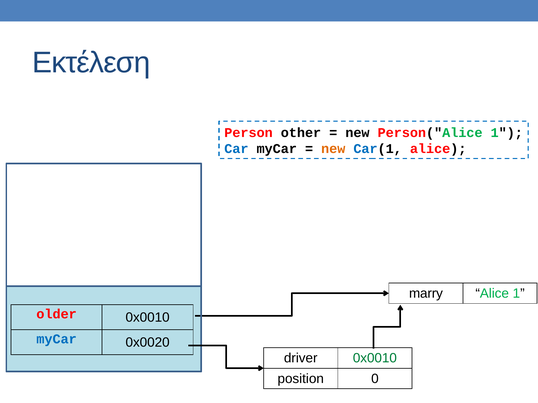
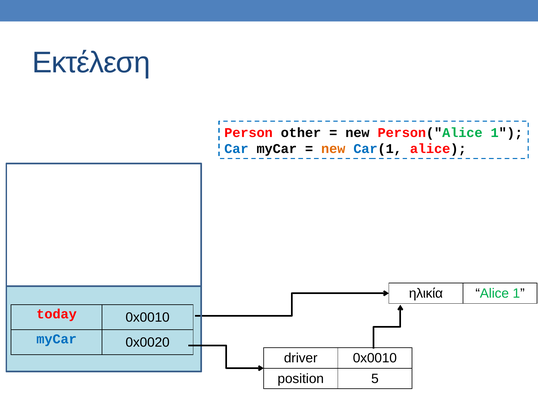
marry: marry -> ηλικία (426, 294)
older: older -> today (57, 314)
0x0010 colour: green -> black (375, 359)
0: 0 -> 5 (375, 379)
